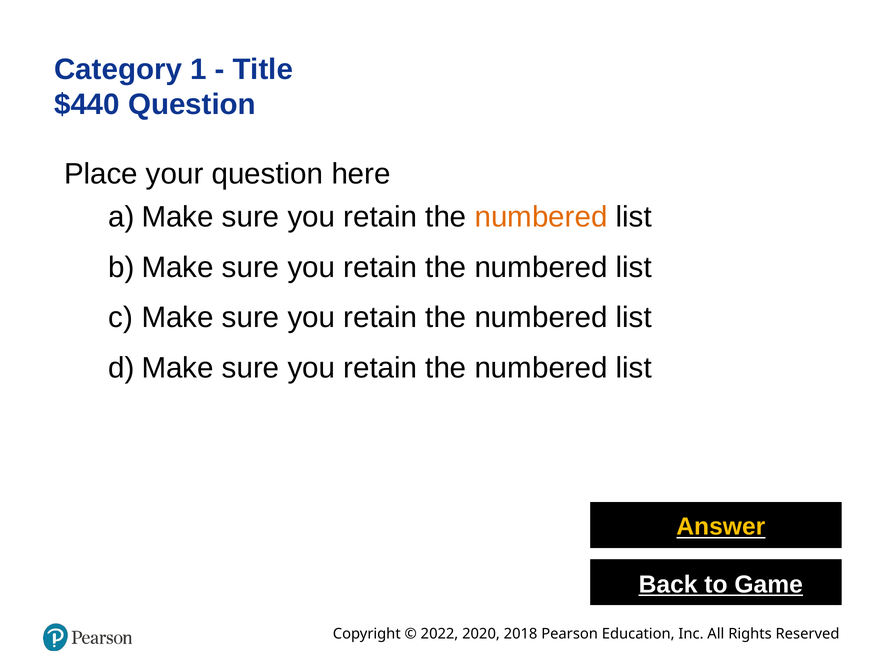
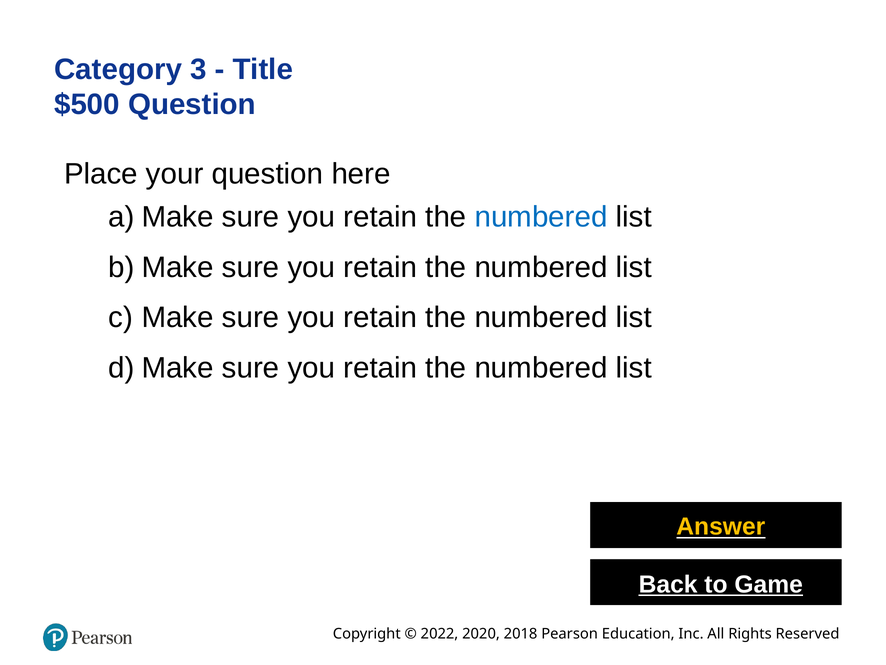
1: 1 -> 3 (198, 69)
$440: $440 -> $500 (87, 105)
numbered colour: orange -> blue (541, 217)
